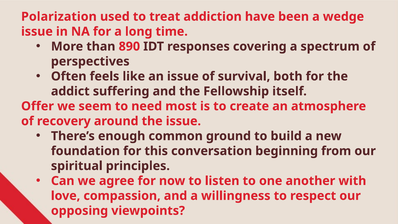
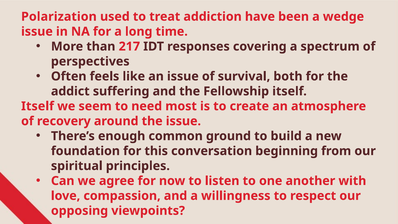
890: 890 -> 217 (129, 46)
Offer: Offer -> Itself (38, 106)
